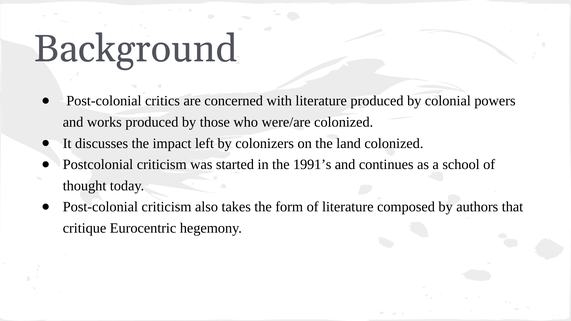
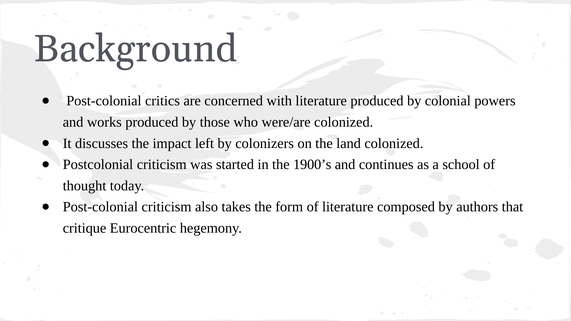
1991’s: 1991’s -> 1900’s (312, 165)
